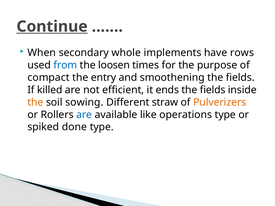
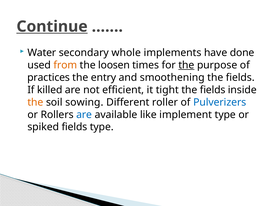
When: When -> Water (42, 53)
rows: rows -> done (242, 53)
from colour: blue -> orange (65, 65)
the underline: none -> present (186, 65)
compact: compact -> practices (49, 78)
ends: ends -> tight (167, 90)
straw: straw -> roller (165, 102)
Pulverizers colour: orange -> blue (220, 102)
operations: operations -> implement (186, 115)
spiked done: done -> fields (74, 127)
